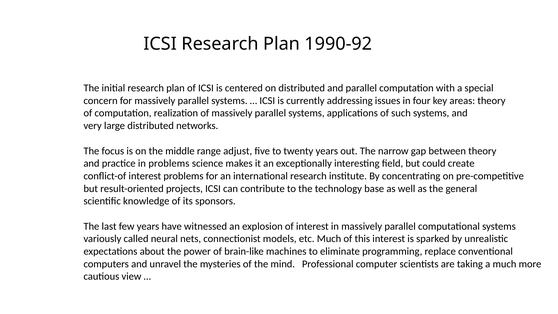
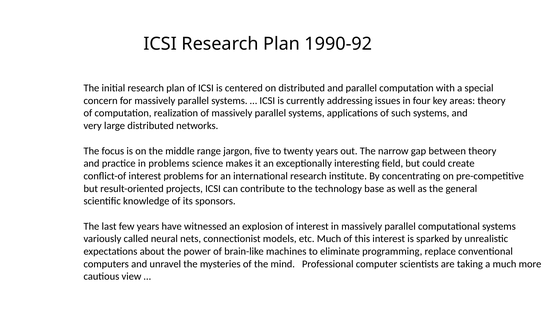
adjust: adjust -> jargon (238, 151)
